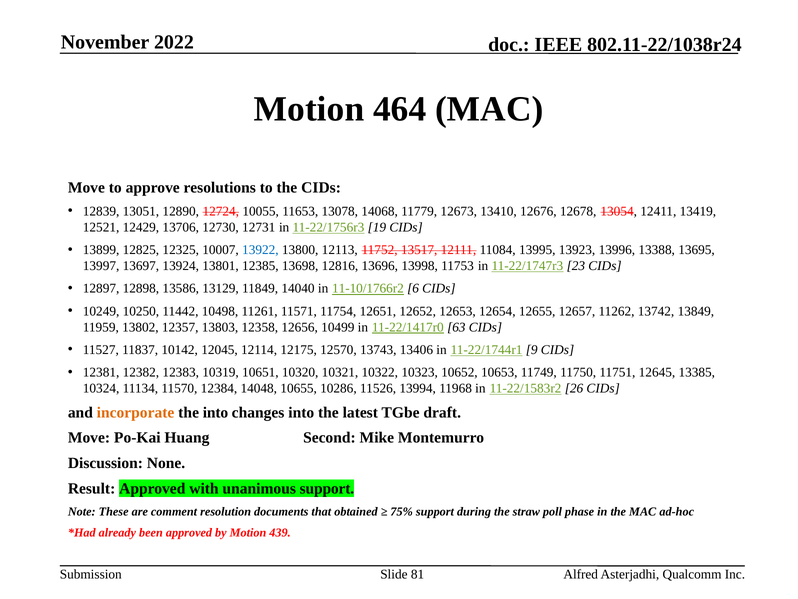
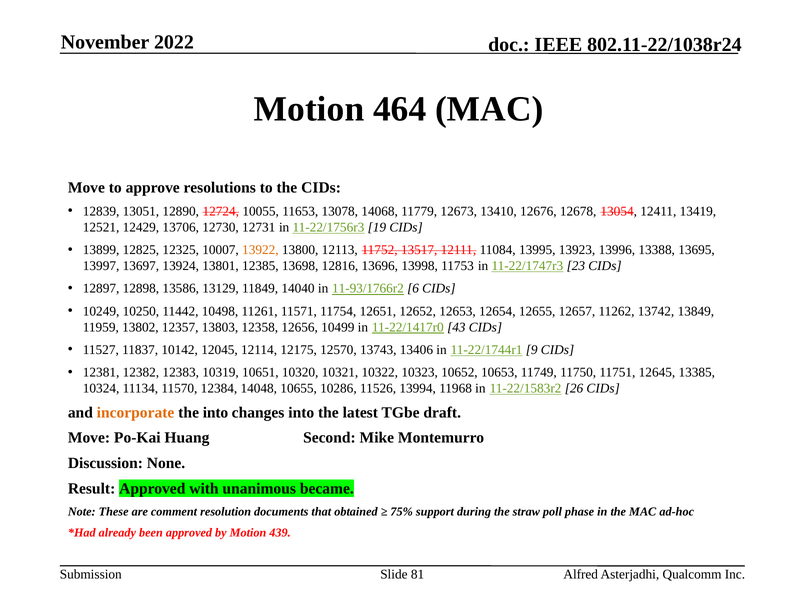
13922 colour: blue -> orange (260, 250)
11-10/1766r2: 11-10/1766r2 -> 11-93/1766r2 (368, 288)
63: 63 -> 43 (456, 327)
unanimous support: support -> became (327, 488)
